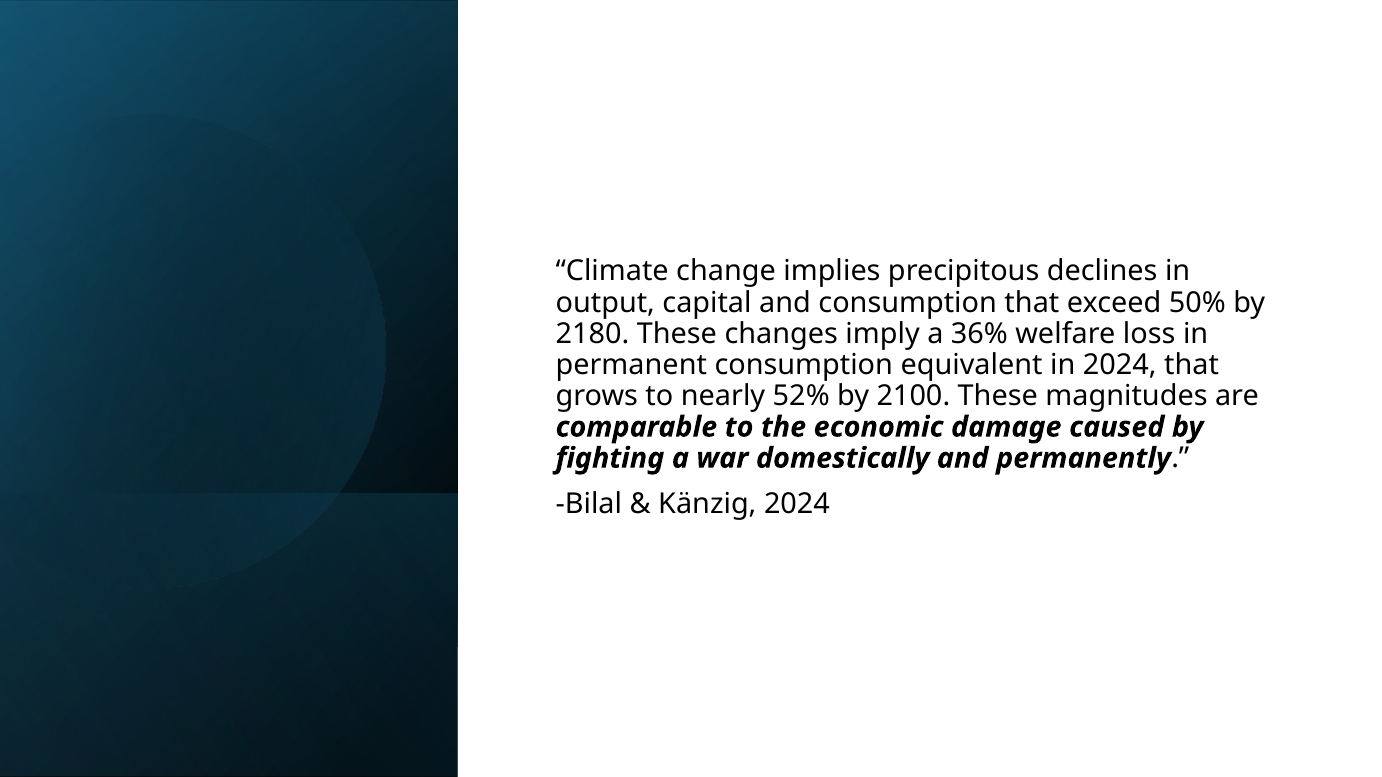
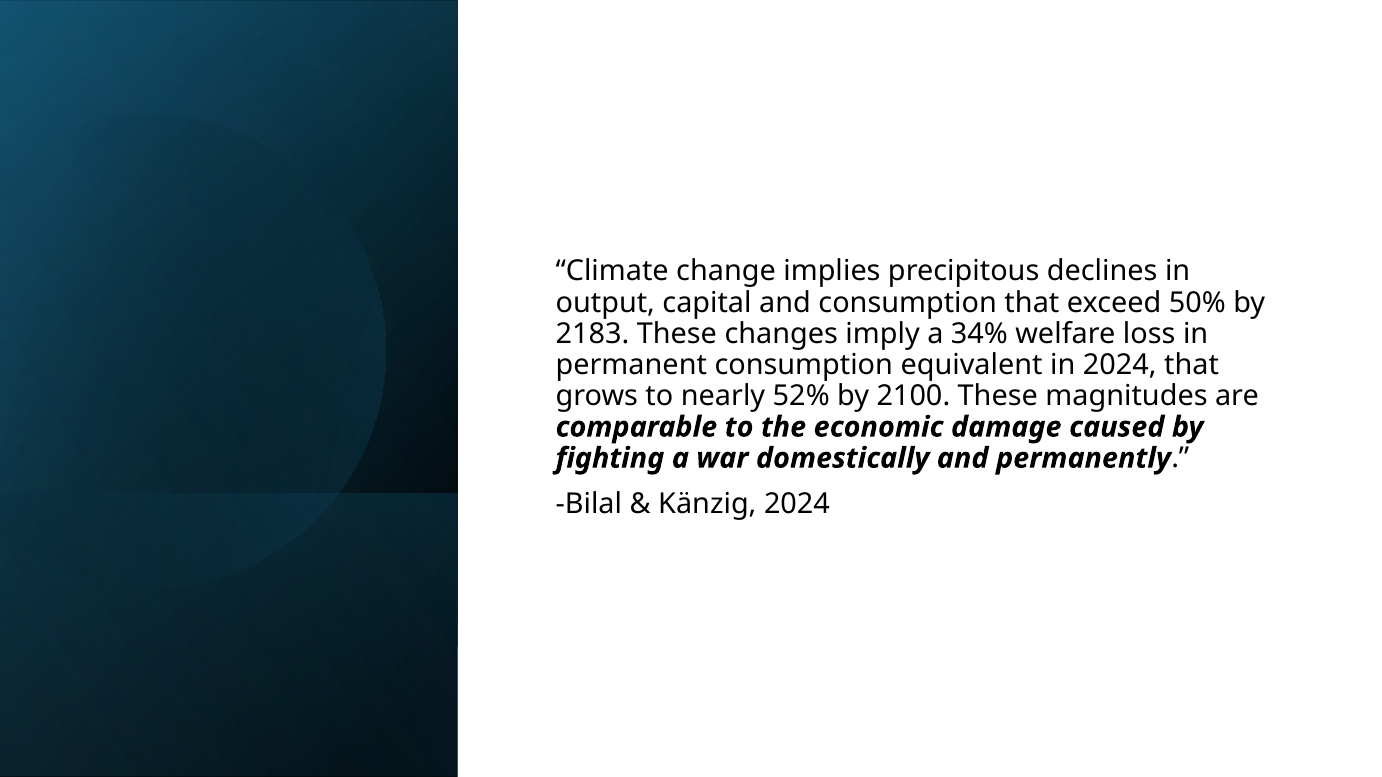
2180: 2180 -> 2183 (592, 334)
36%: 36% -> 34% (979, 334)
